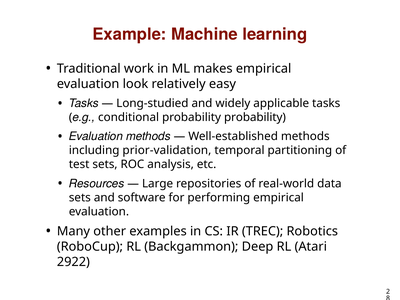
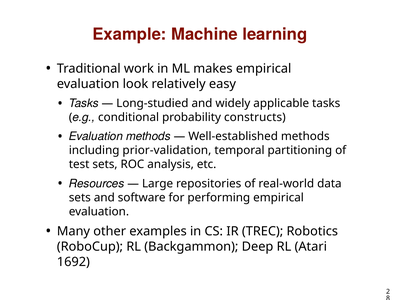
probability probability: probability -> constructs (255, 117)
2922: 2922 -> 1692 (73, 262)
